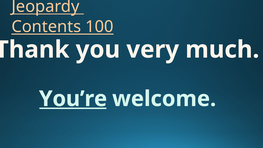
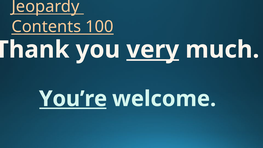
very underline: none -> present (153, 50)
